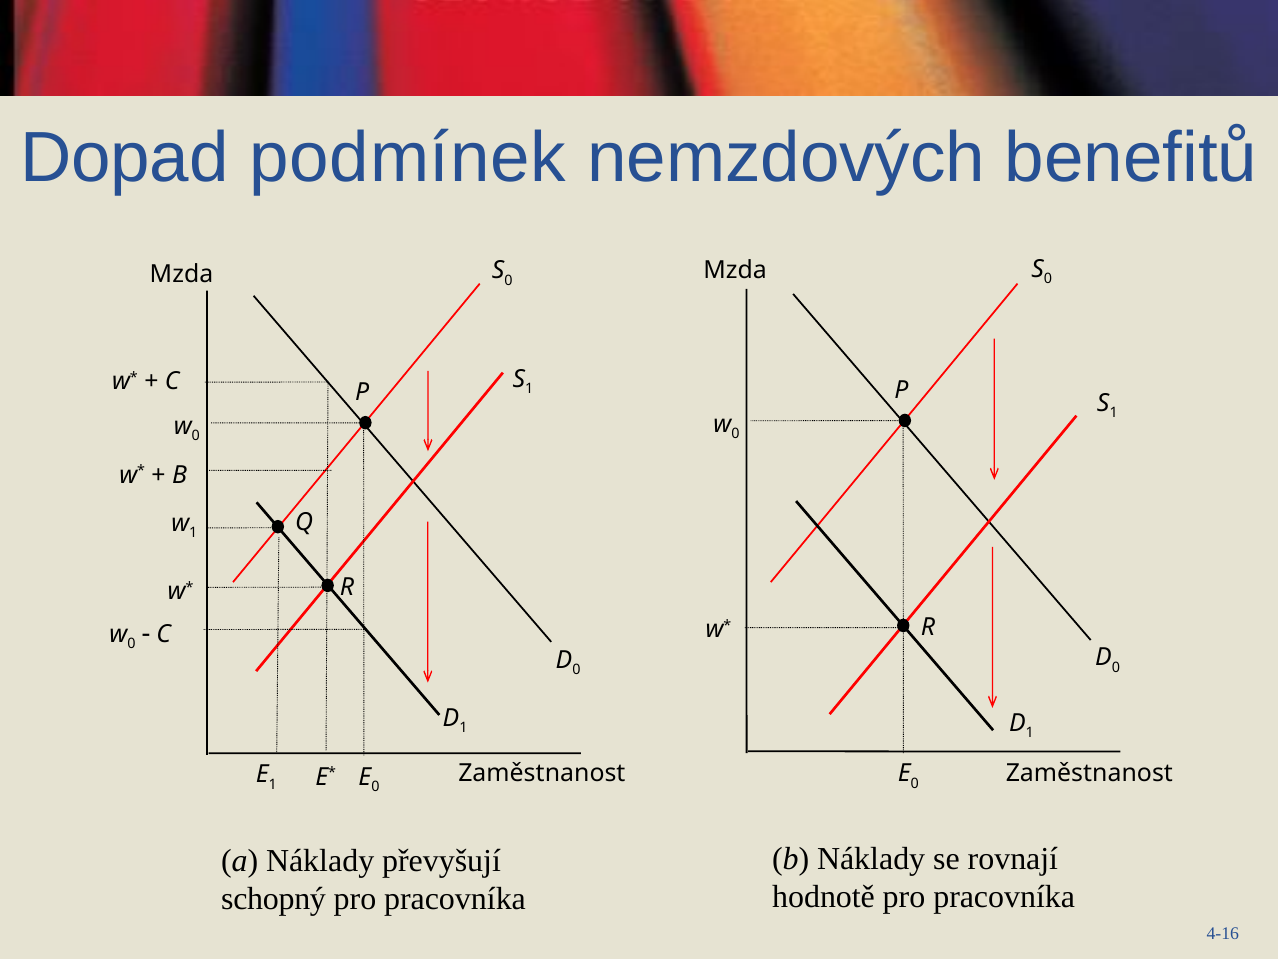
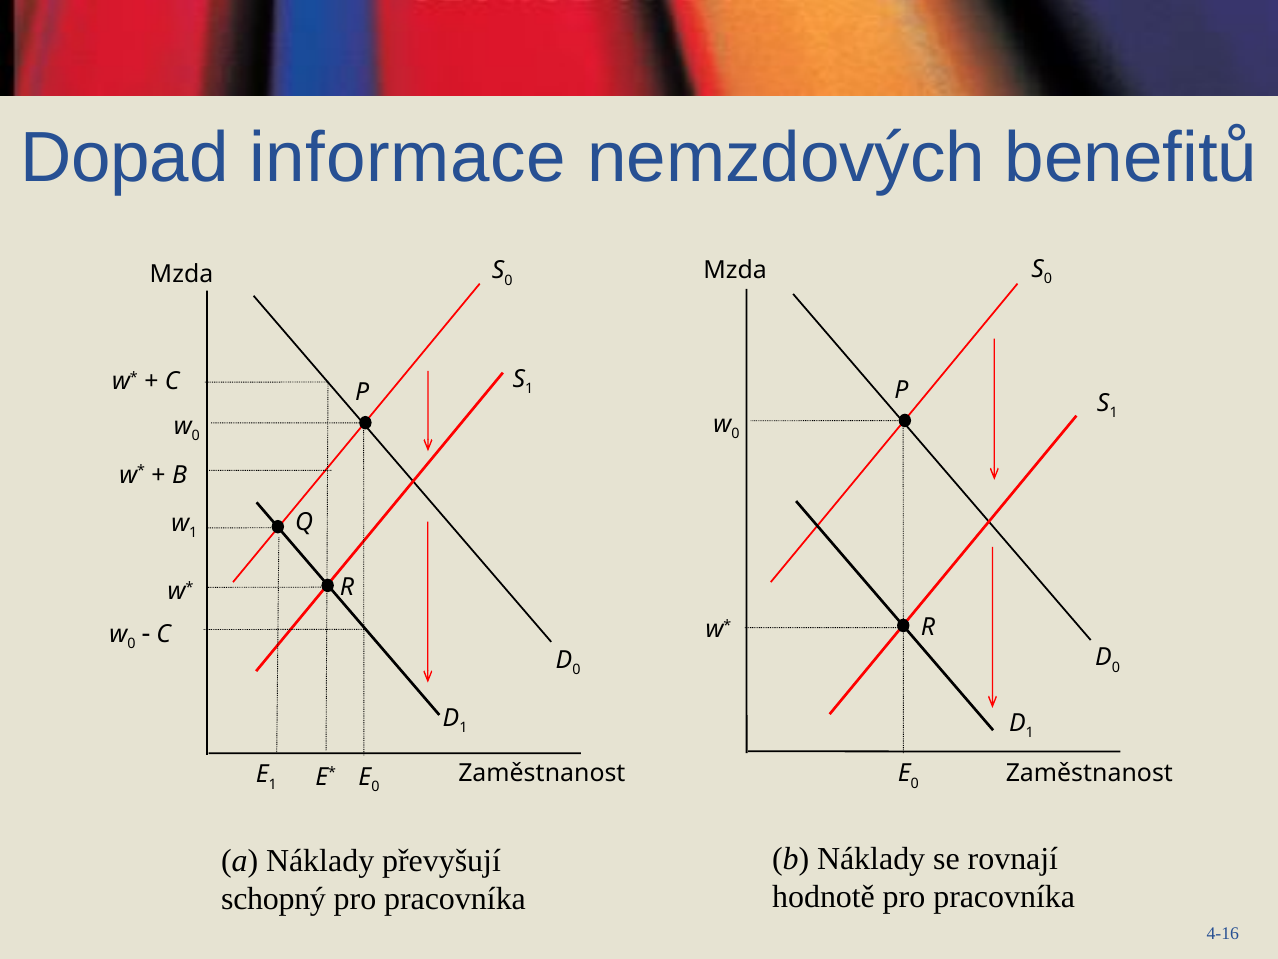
podmínek: podmínek -> informace (408, 158)
